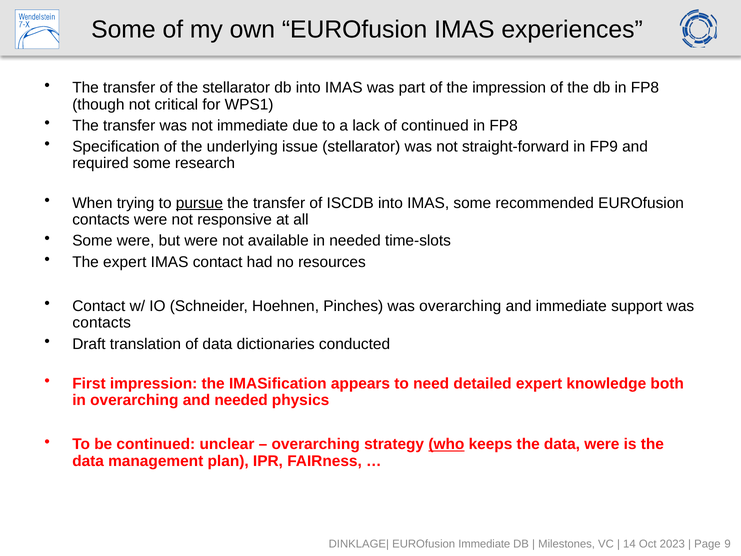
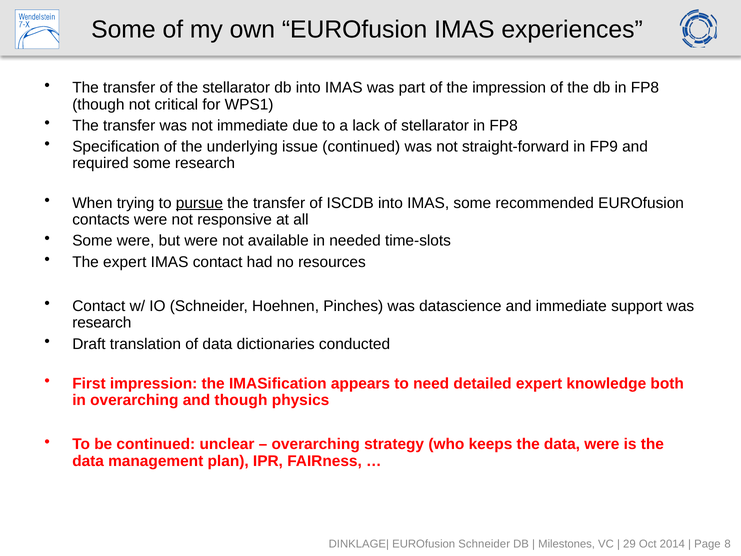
of continued: continued -> stellarator (435, 125)
issue stellarator: stellarator -> continued (361, 147)
was overarching: overarching -> datascience (460, 306)
contacts: contacts -> research (102, 323)
and needed: needed -> though (241, 400)
who underline: present -> none (446, 444)
EUROfusion Immediate: Immediate -> Schneider (484, 544)
14: 14 -> 29 (629, 544)
2023: 2023 -> 2014 (672, 544)
9: 9 -> 8 (728, 544)
